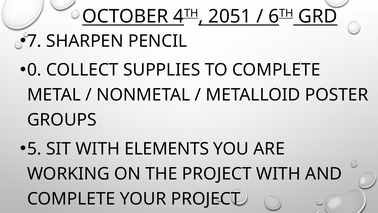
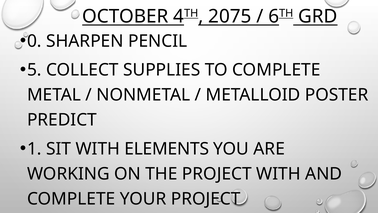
2051: 2051 -> 2075 (230, 16)
7: 7 -> 0 (34, 41)
0: 0 -> 5 (34, 70)
GROUPS: GROUPS -> PREDICT (62, 120)
5: 5 -> 1 (34, 149)
